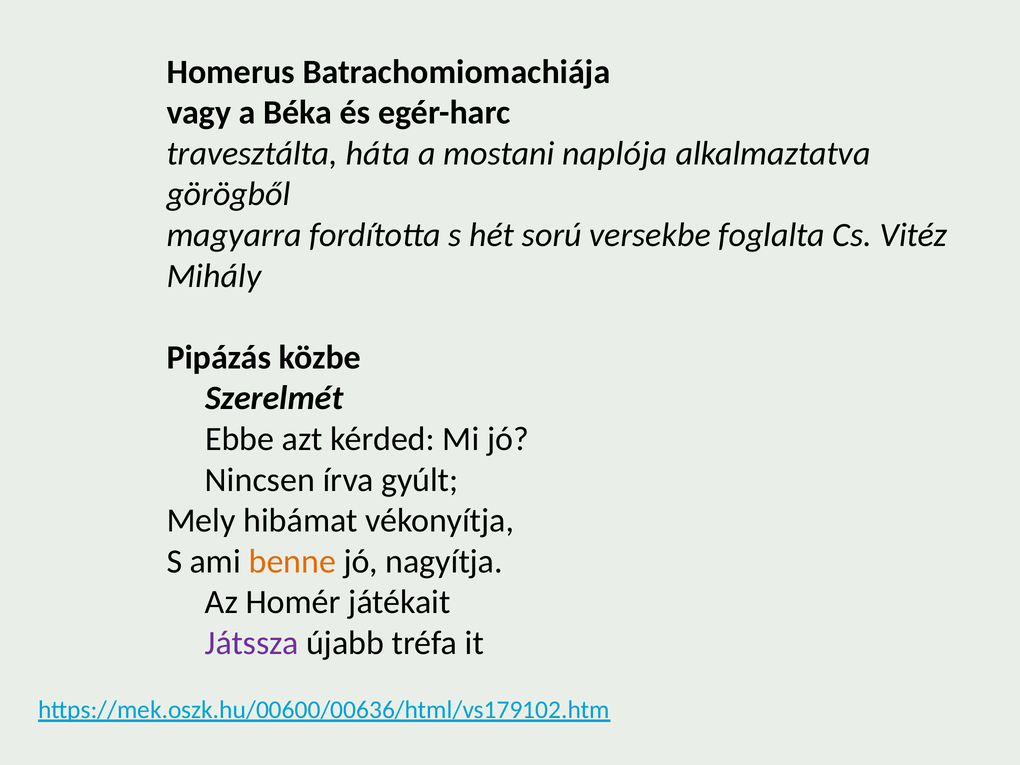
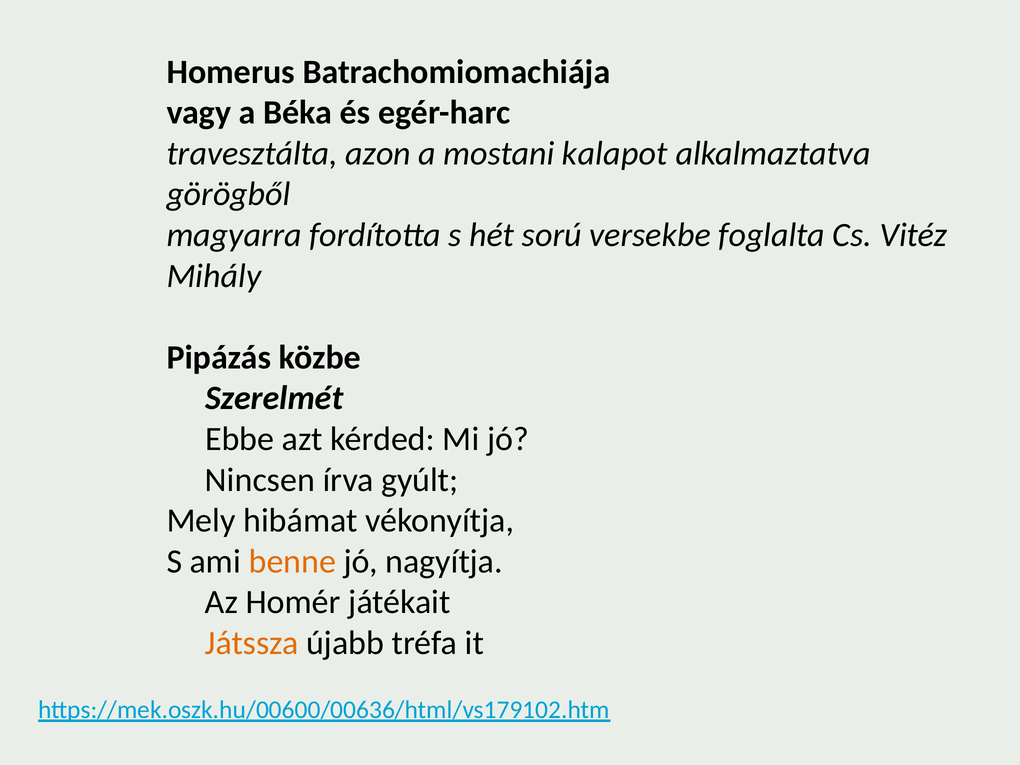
háta: háta -> azon (378, 153)
naplója: naplója -> kalapot (615, 153)
Játssza colour: purple -> orange (252, 643)
